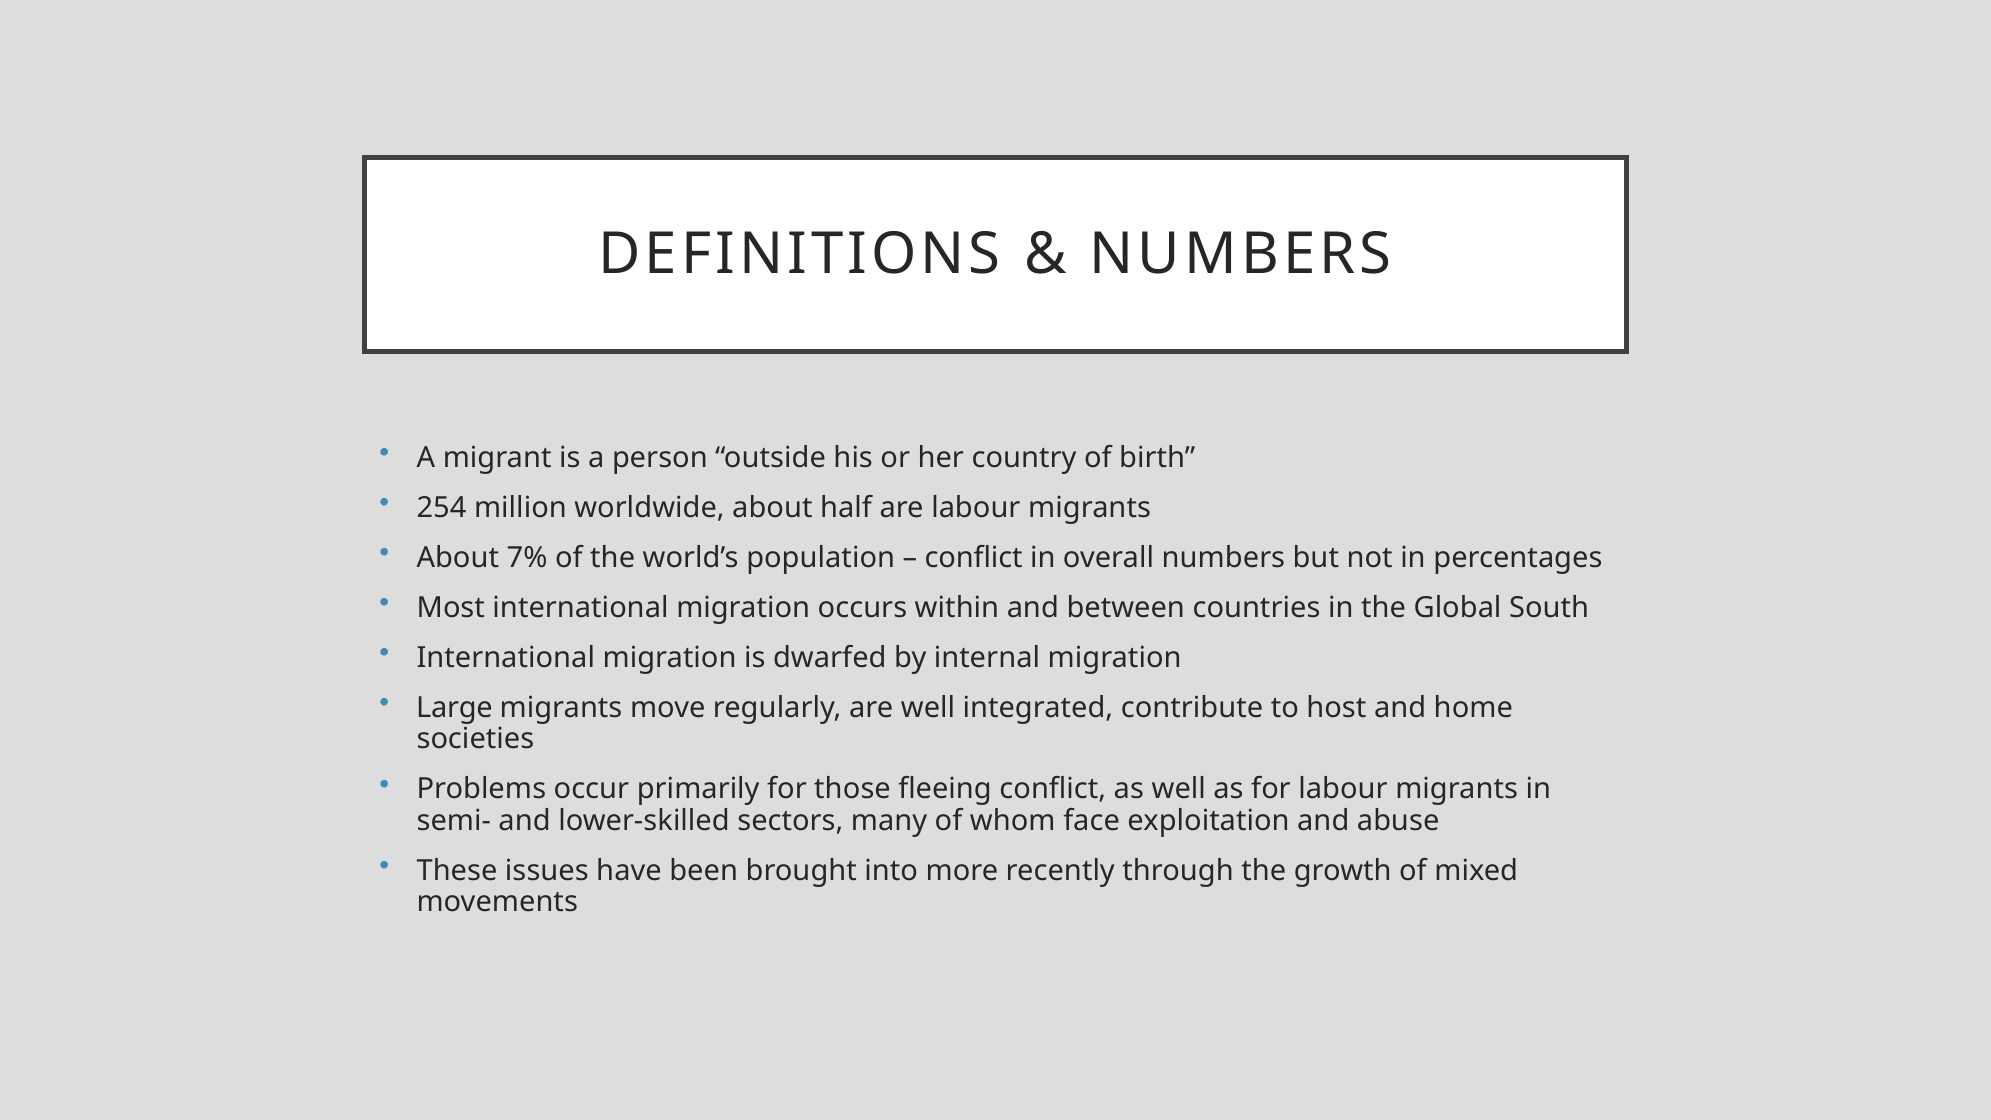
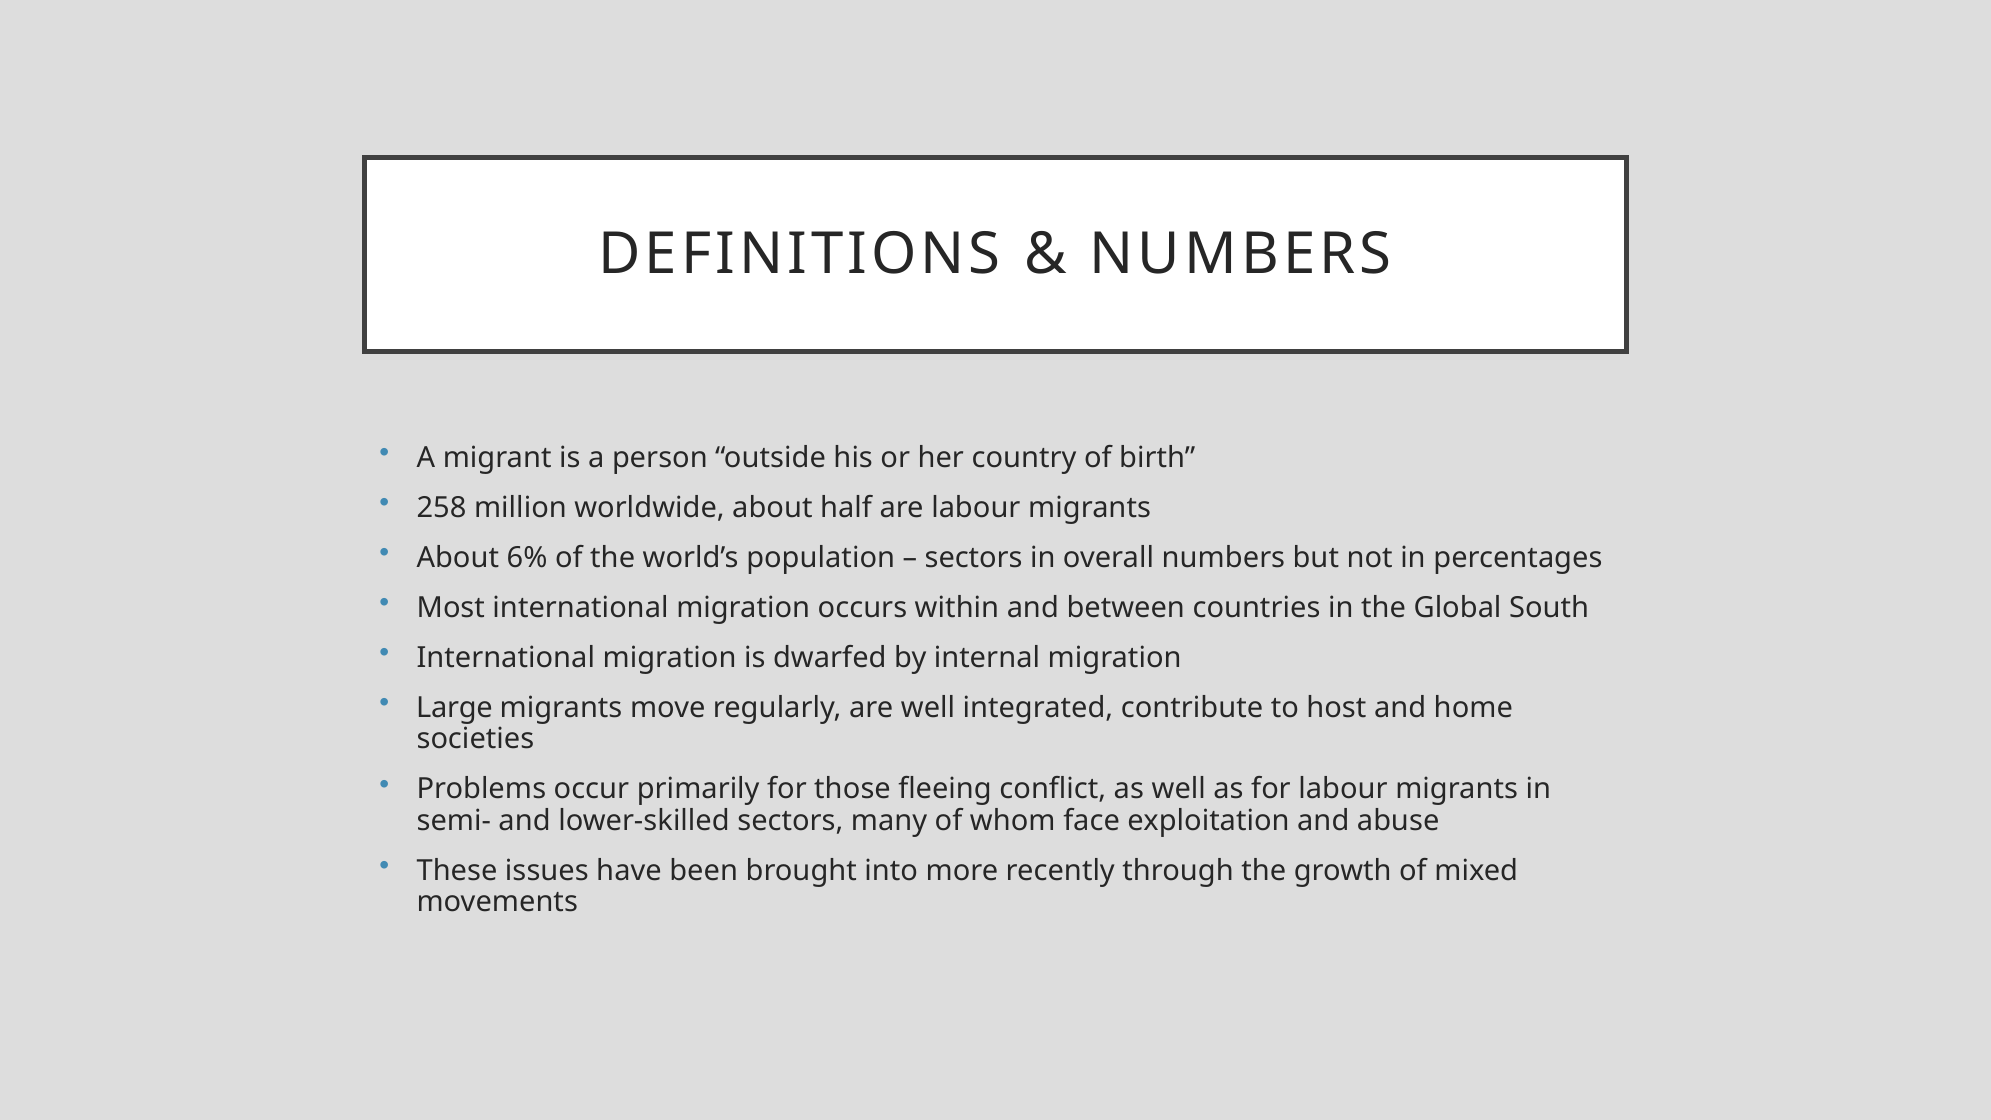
254: 254 -> 258 (442, 508)
7%: 7% -> 6% (527, 558)
conflict: conflict -> sectors (974, 558)
